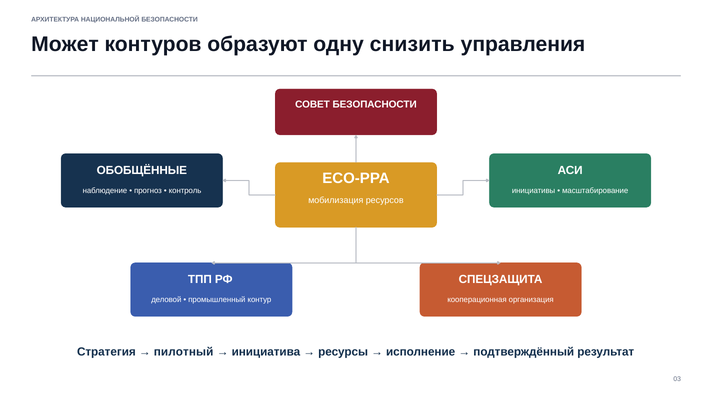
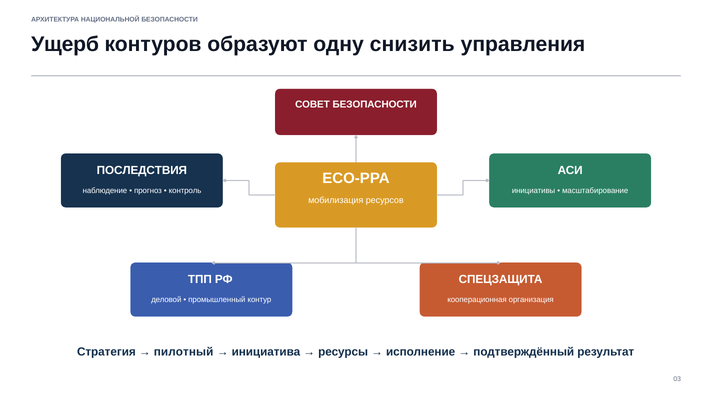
Может: Может -> Ущерб (65, 44)
ОБОБЩЁННЫЕ: ОБОБЩЁННЫЕ -> ПОСЛЕДСТВИЯ (142, 170)
